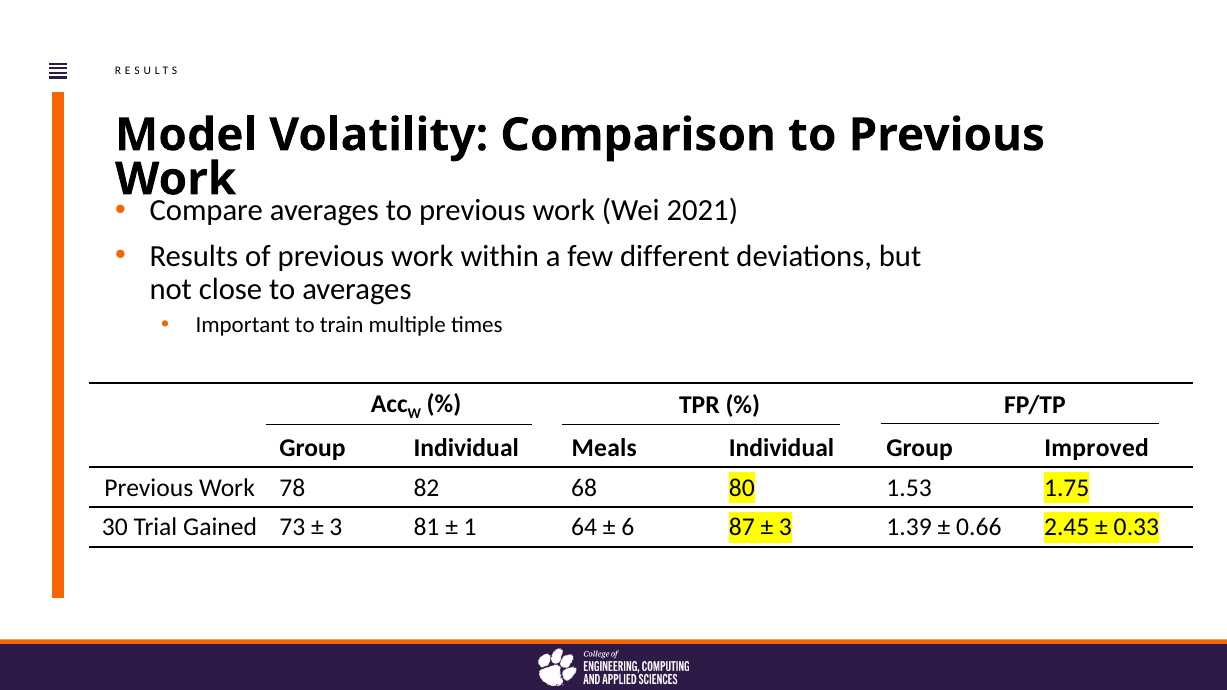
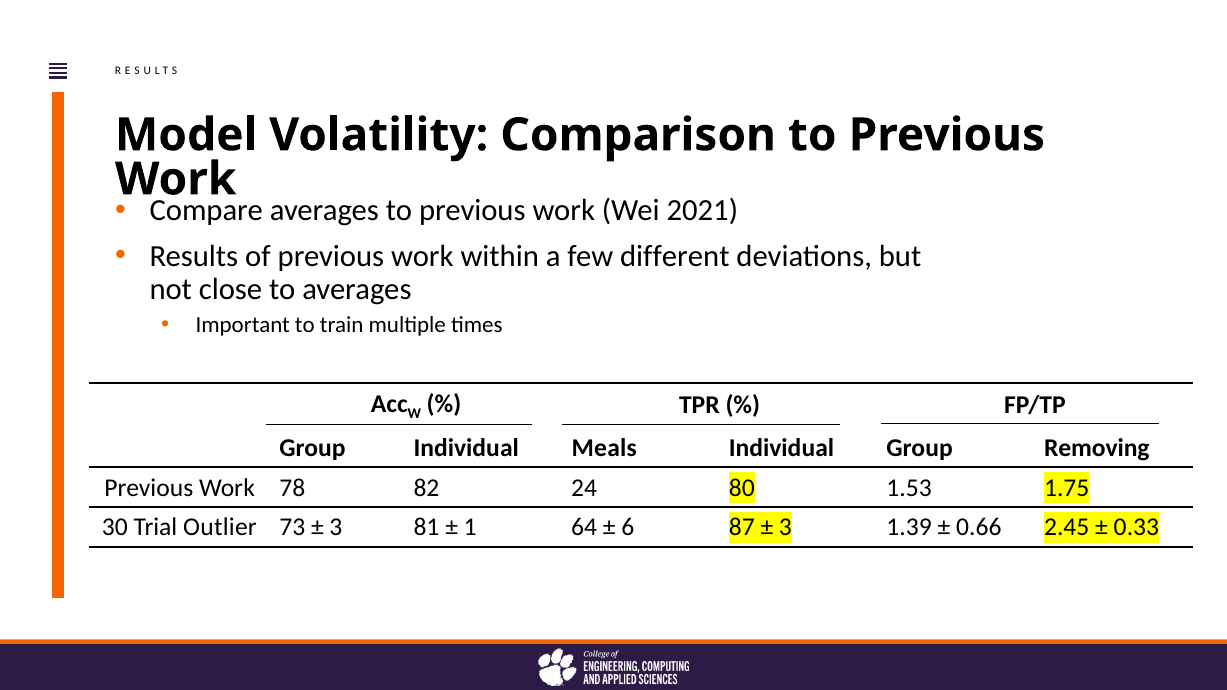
Improved: Improved -> Removing (1097, 448)
68: 68 -> 24 (584, 488)
Gained: Gained -> Outlier (220, 528)
